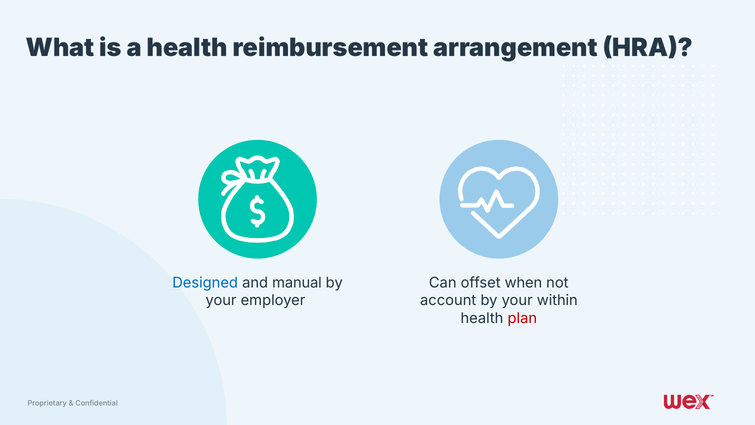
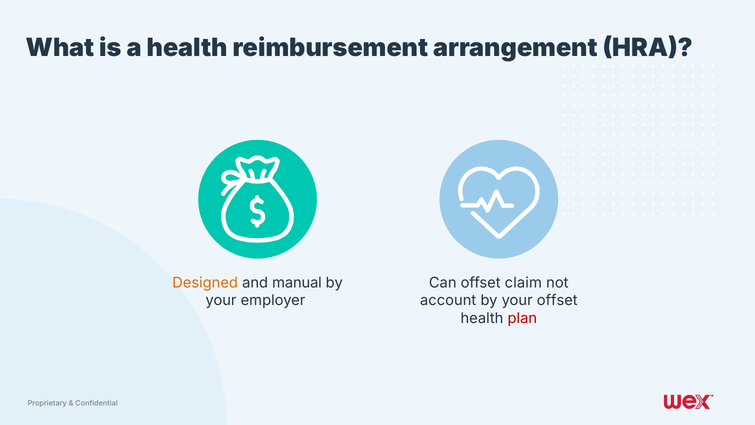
Designed colour: blue -> orange (205, 283)
when: when -> claim (523, 283)
your within: within -> offset (557, 300)
